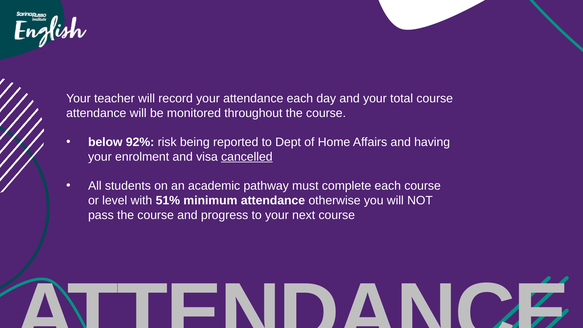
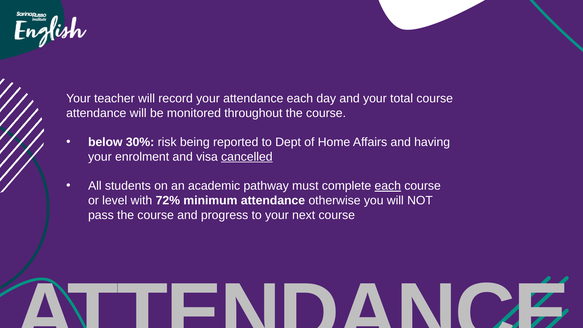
92%: 92% -> 30% (140, 142)
each underline: none -> present (388, 186)
51%: 51% -> 72% (168, 201)
